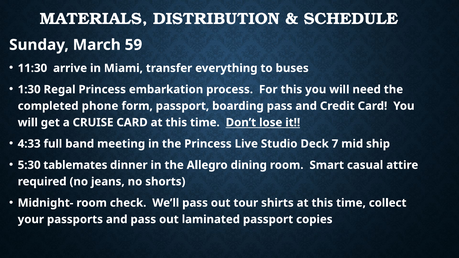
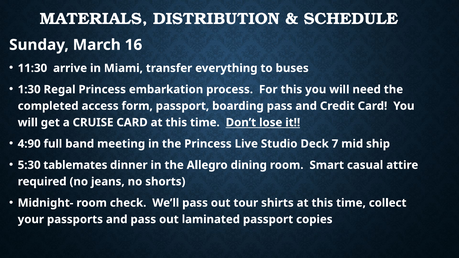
59: 59 -> 16 (133, 45)
phone: phone -> access (100, 106)
4:33: 4:33 -> 4:90 (29, 144)
